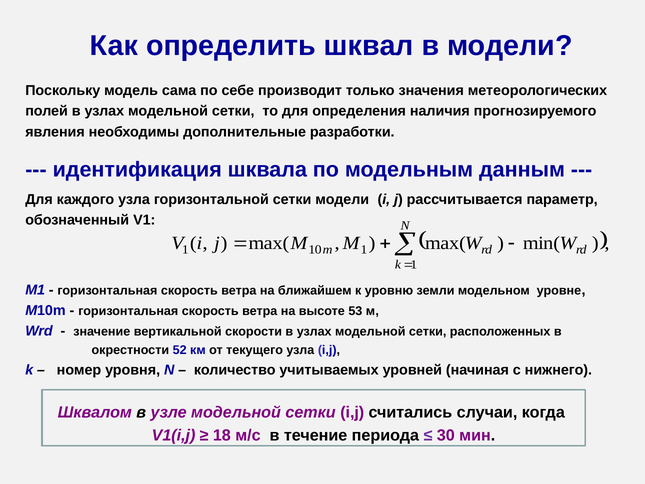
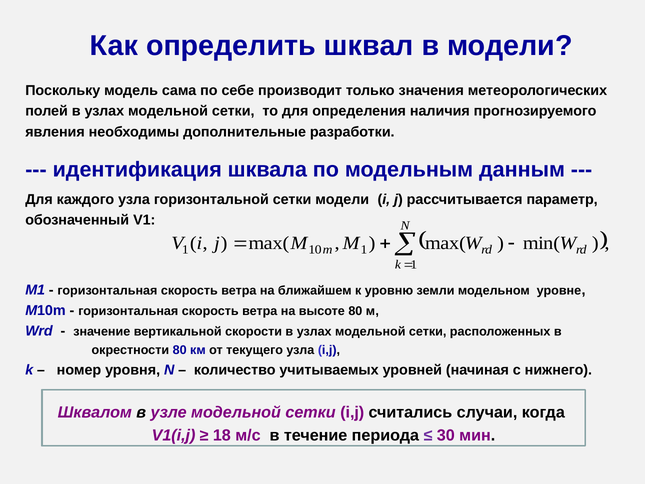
высоте 53: 53 -> 80 (355, 311)
окрестности 52: 52 -> 80 (180, 350)
